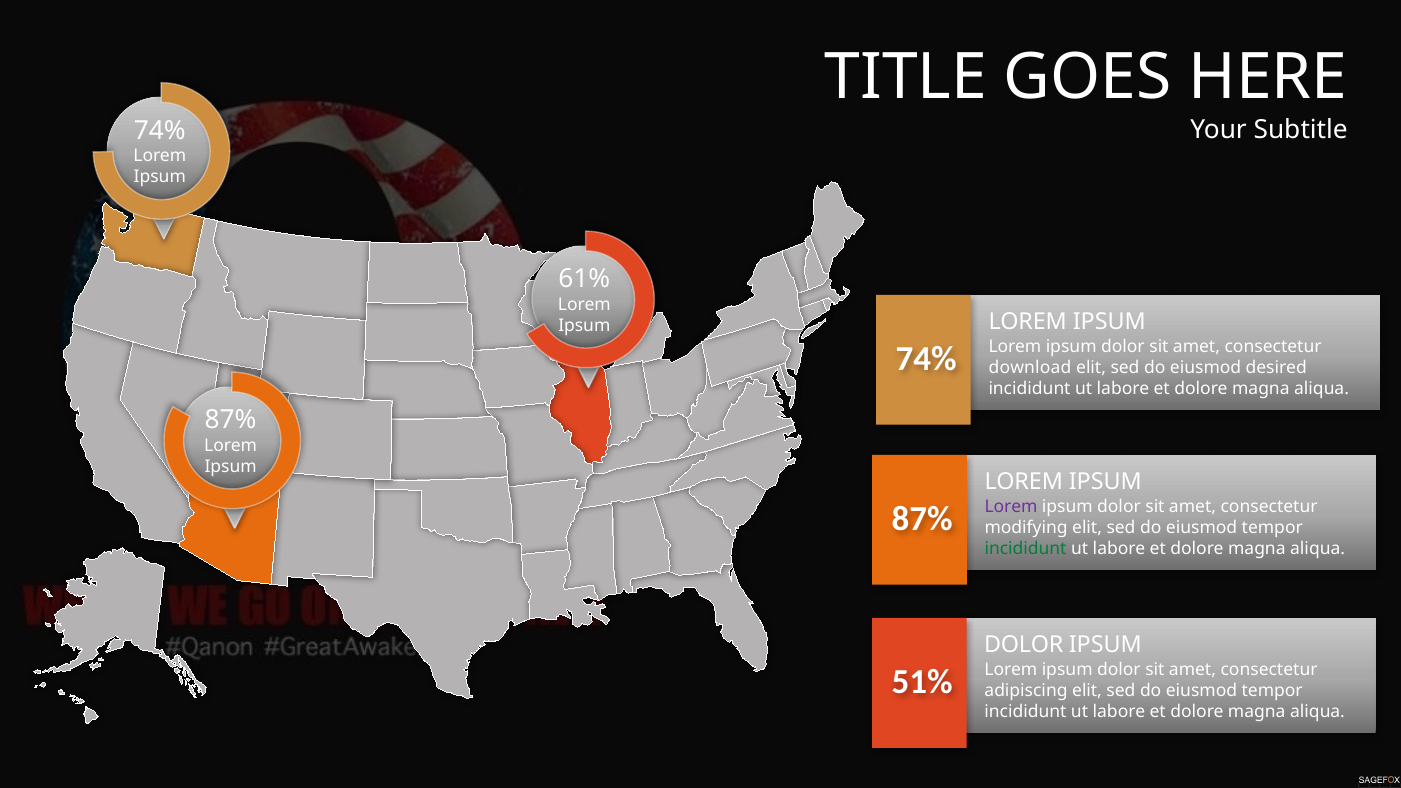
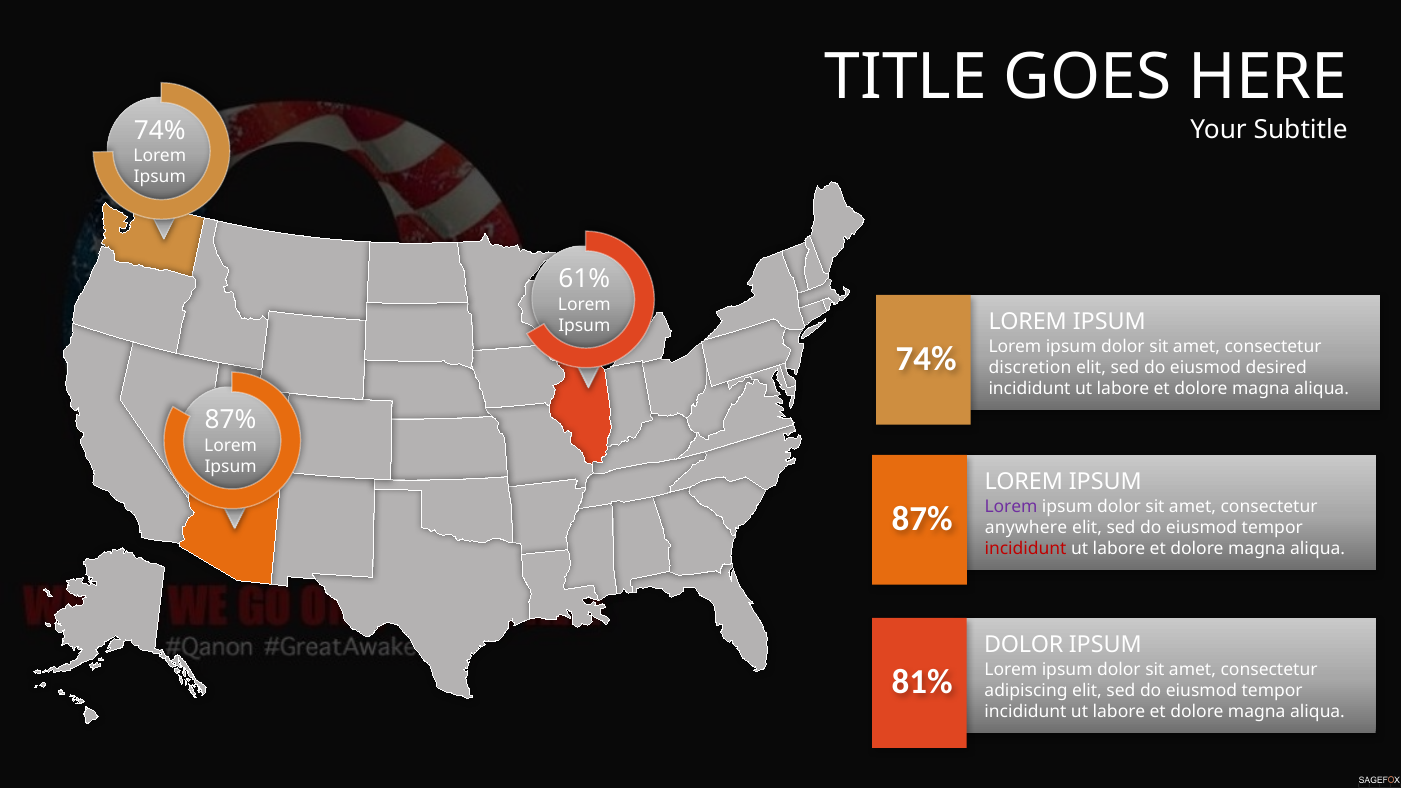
download: download -> discretion (1030, 367)
modifying: modifying -> anywhere (1026, 527)
incididunt colour: green -> red (1026, 548)
51%: 51% -> 81% (922, 682)
